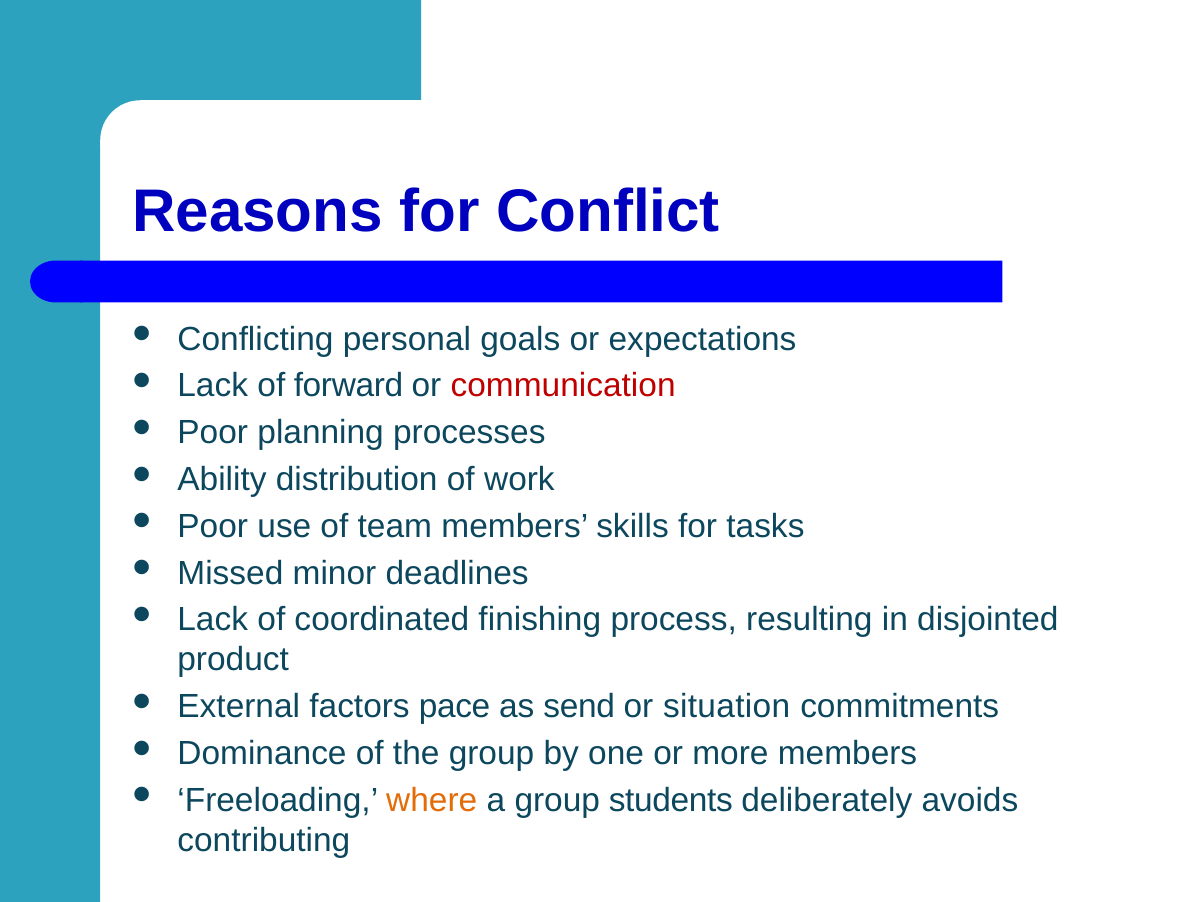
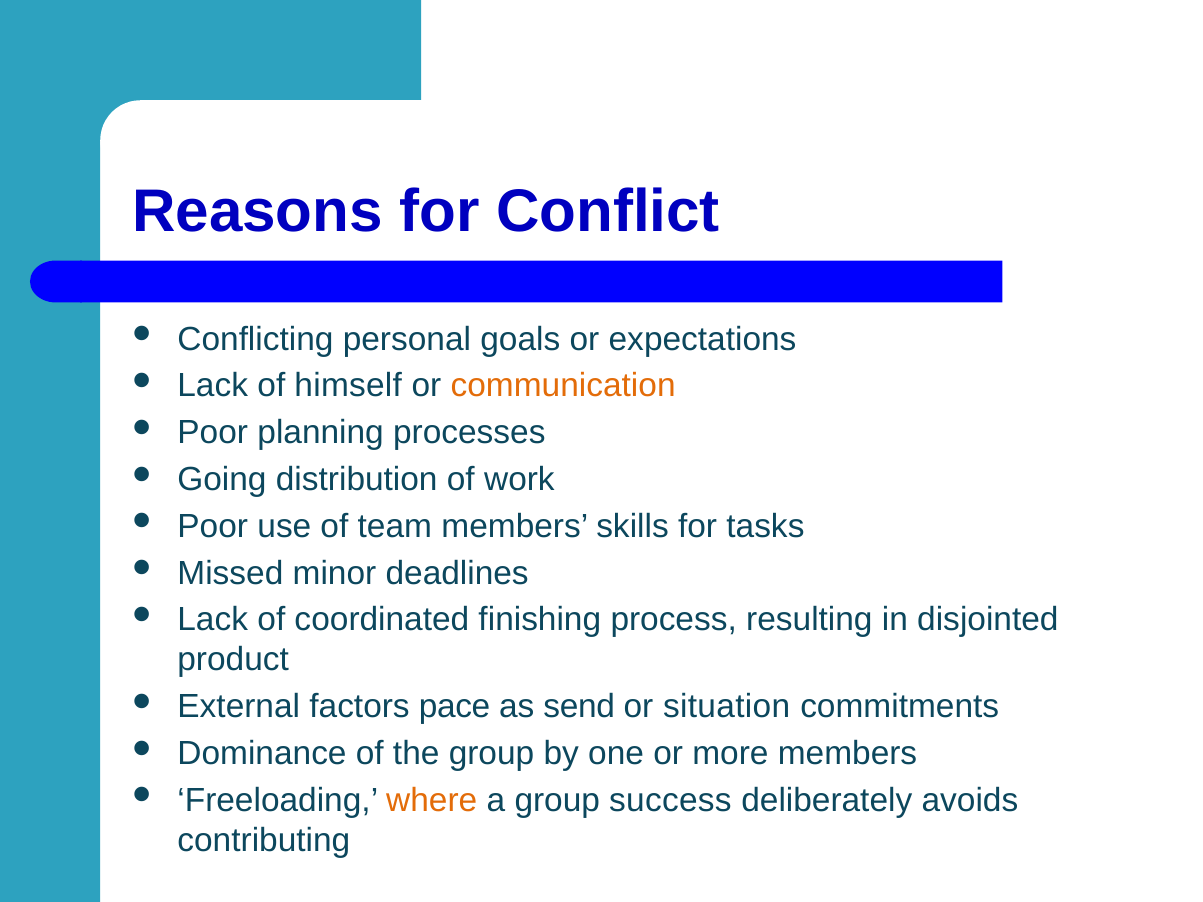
forward: forward -> himself (348, 386)
communication colour: red -> orange (563, 386)
Ability: Ability -> Going (222, 480)
students: students -> success (670, 800)
